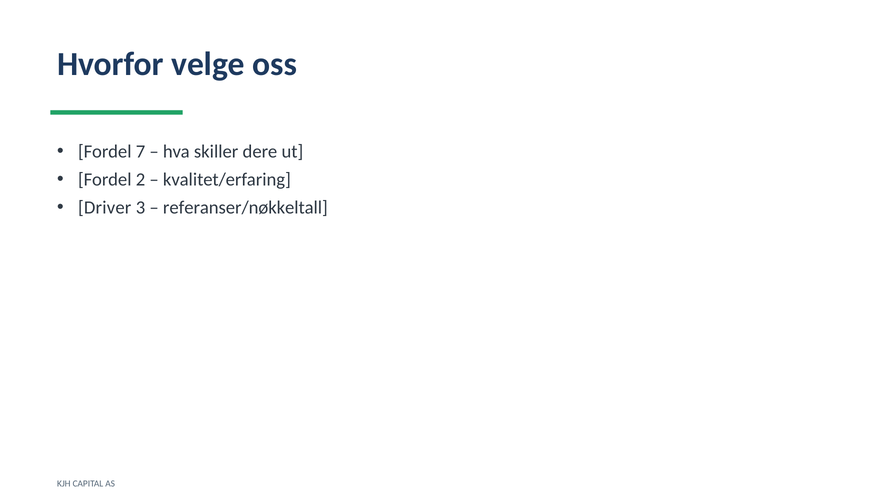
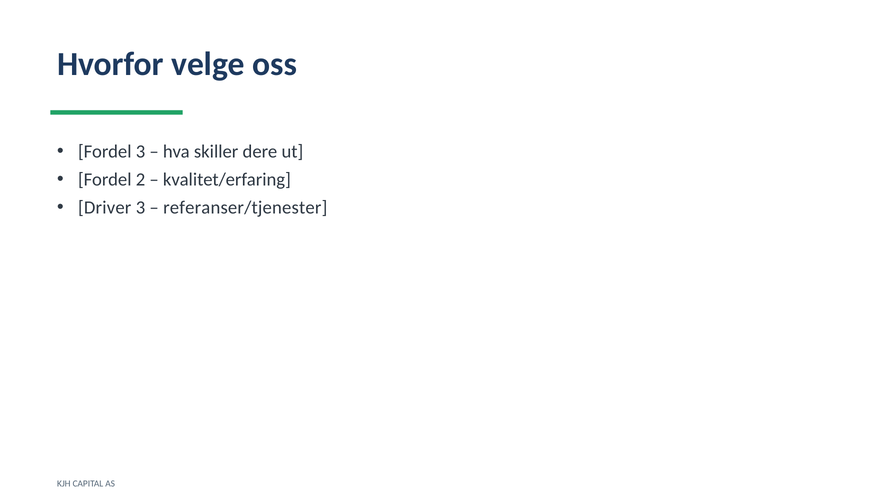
Fordel 7: 7 -> 3 (141, 152)
referanser/nøkkeltall: referanser/nøkkeltall -> referanser/tjenester (245, 208)
